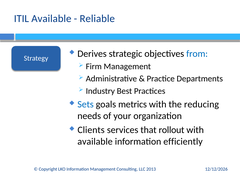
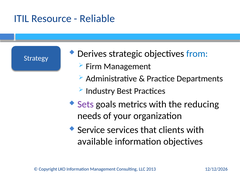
ITIL Available: Available -> Resource (51, 19)
Sets colour: blue -> purple (86, 104)
Clients: Clients -> Service (91, 130)
rollout: rollout -> clients (171, 130)
information efficiently: efficiently -> objectives (183, 142)
